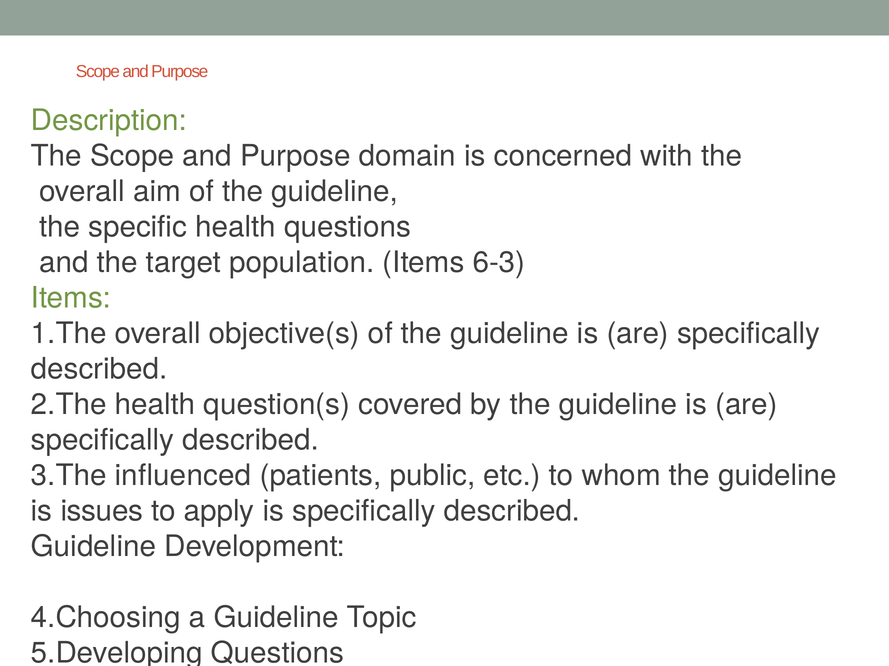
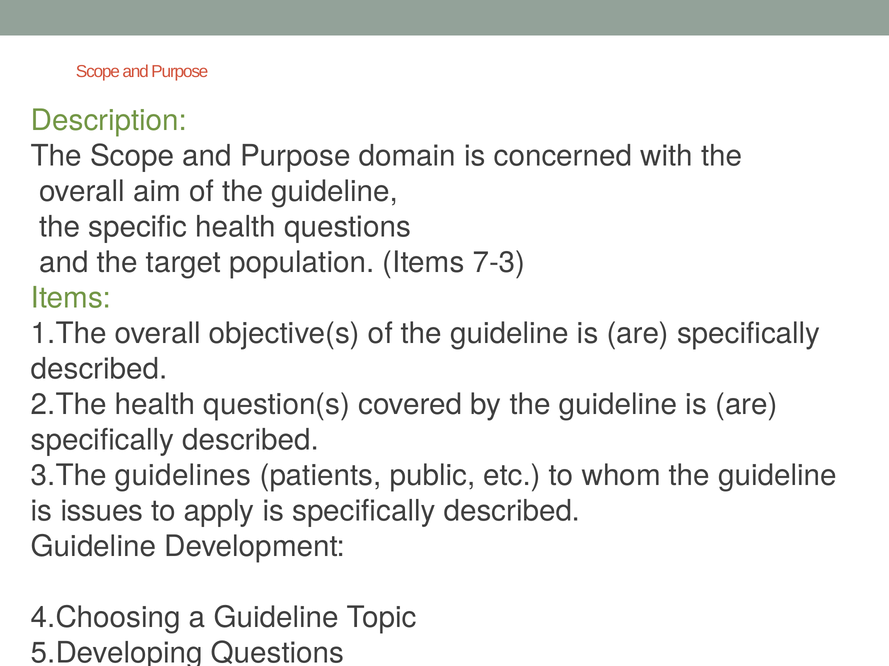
6-3: 6-3 -> 7-3 (499, 263)
influenced: influenced -> guidelines (183, 476)
